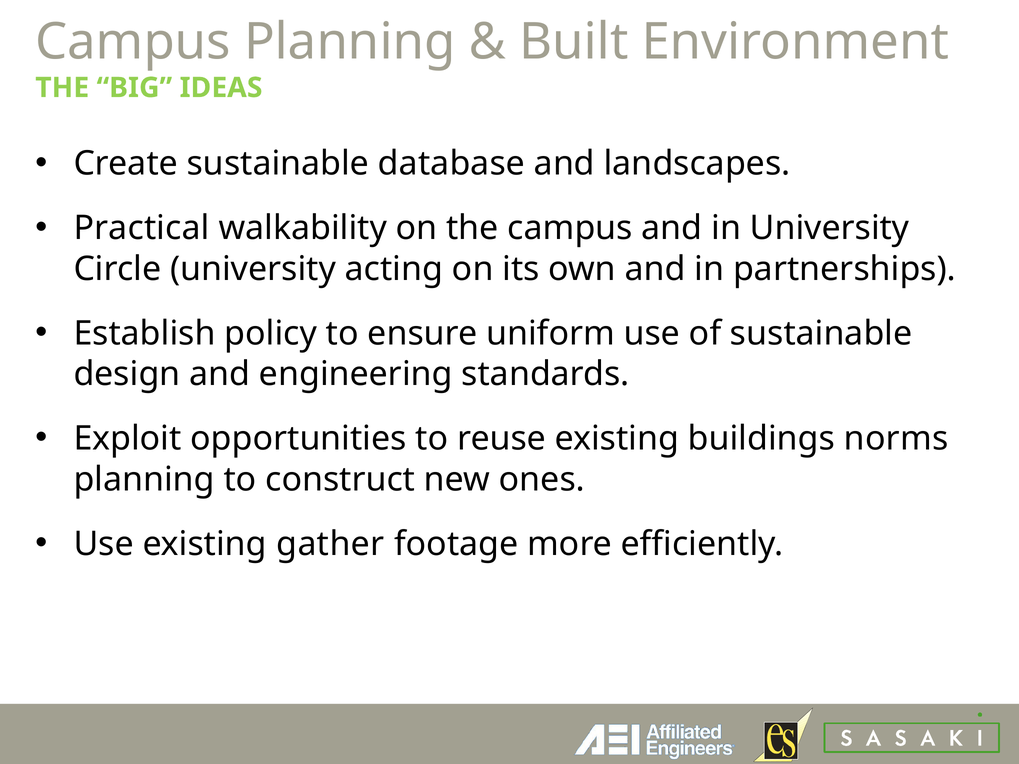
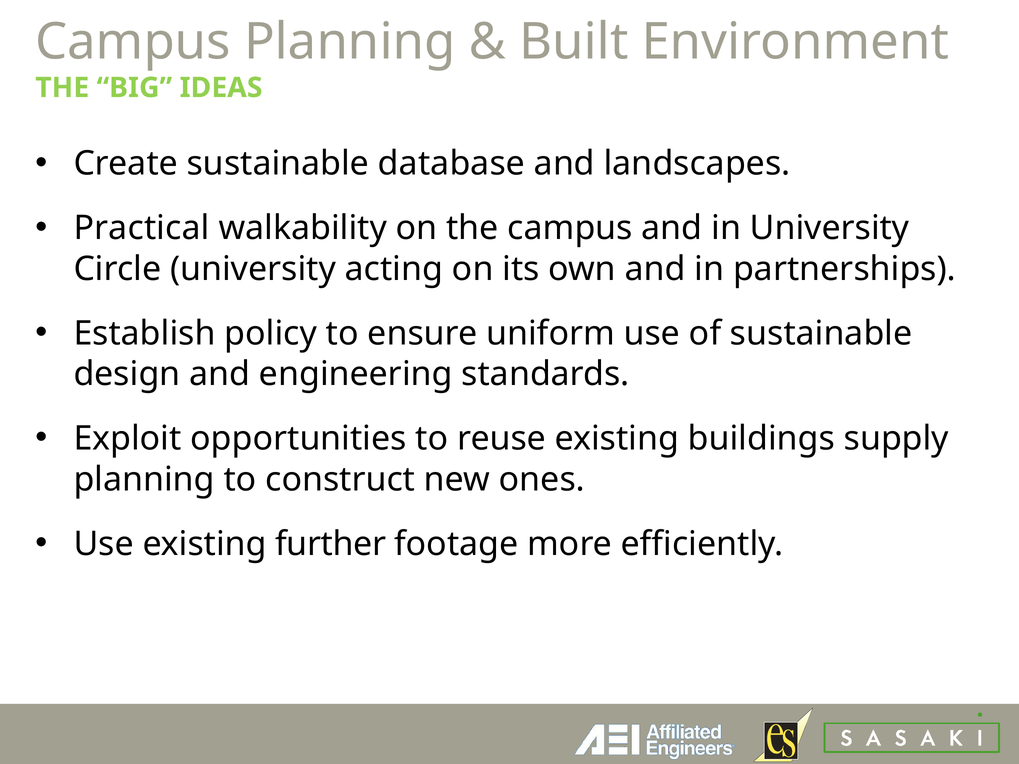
norms: norms -> supply (896, 439)
gather: gather -> further (331, 544)
